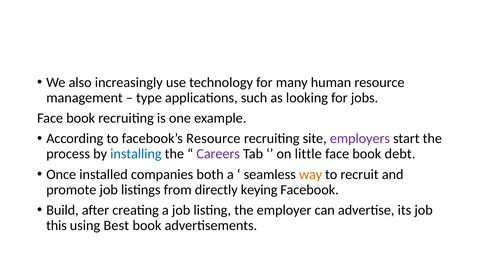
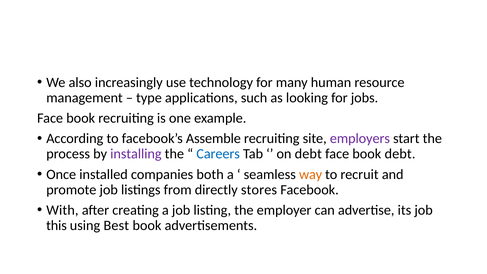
facebook’s Resource: Resource -> Assemble (213, 139)
installing colour: blue -> purple (136, 154)
Careers colour: purple -> blue (218, 154)
on little: little -> debt (308, 154)
keying: keying -> stores (259, 190)
Build: Build -> With (62, 210)
